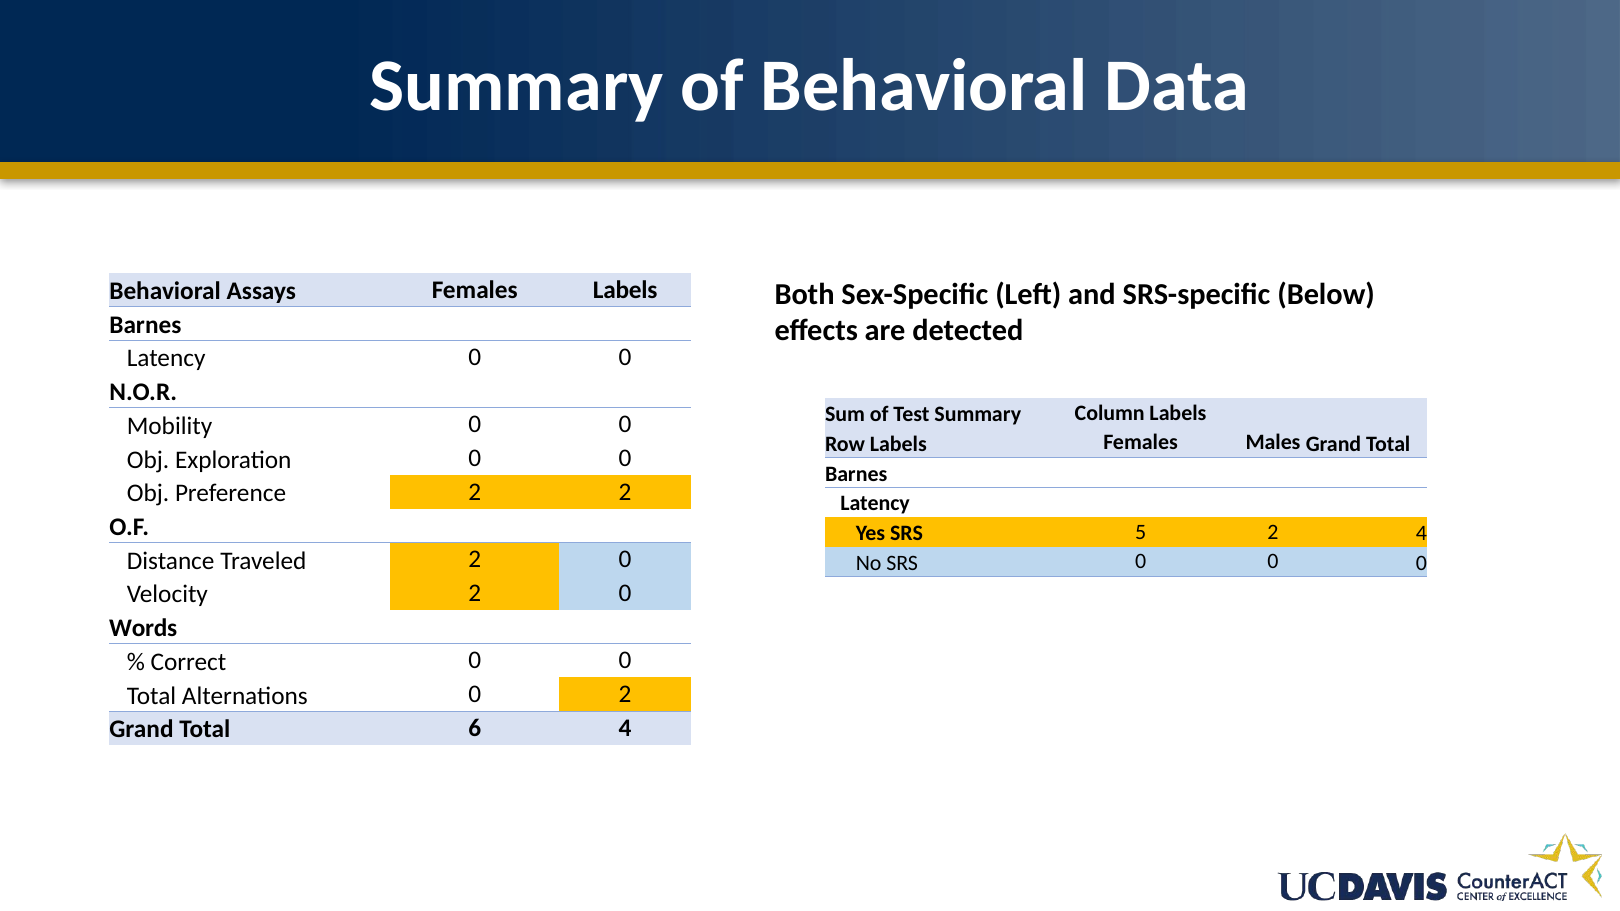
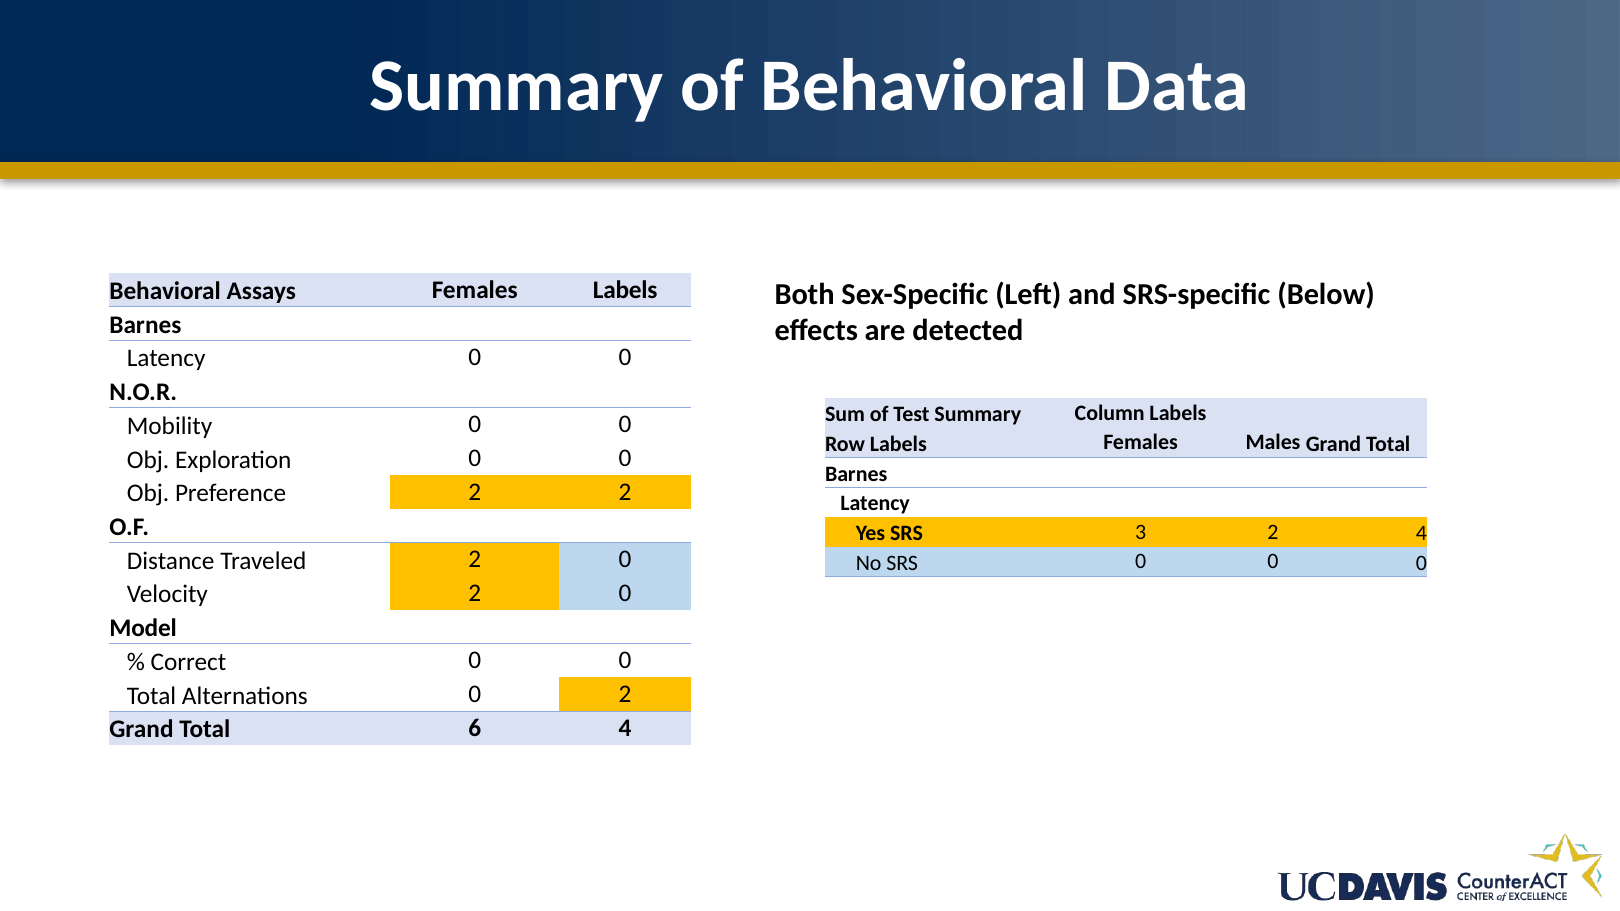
5: 5 -> 3 (1141, 532)
Words: Words -> Model (143, 628)
